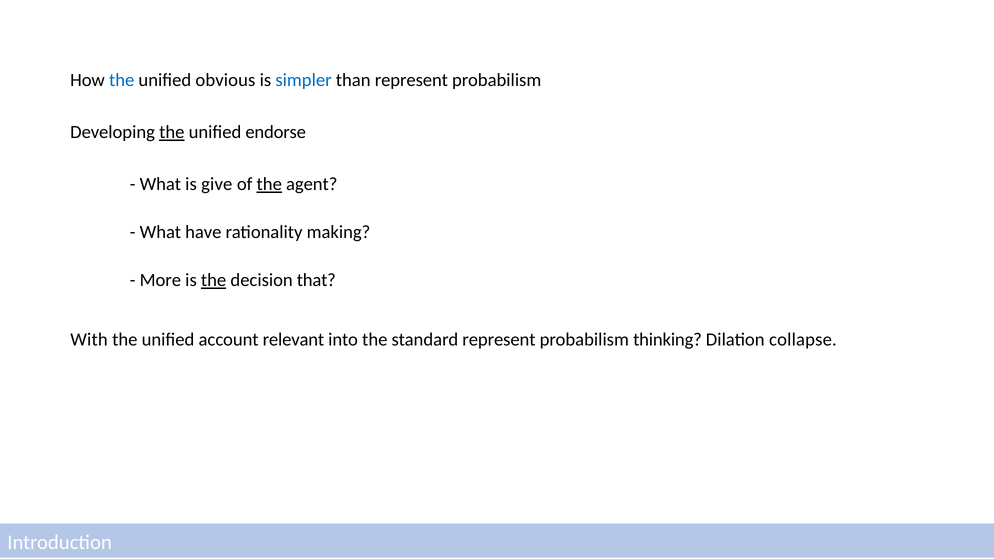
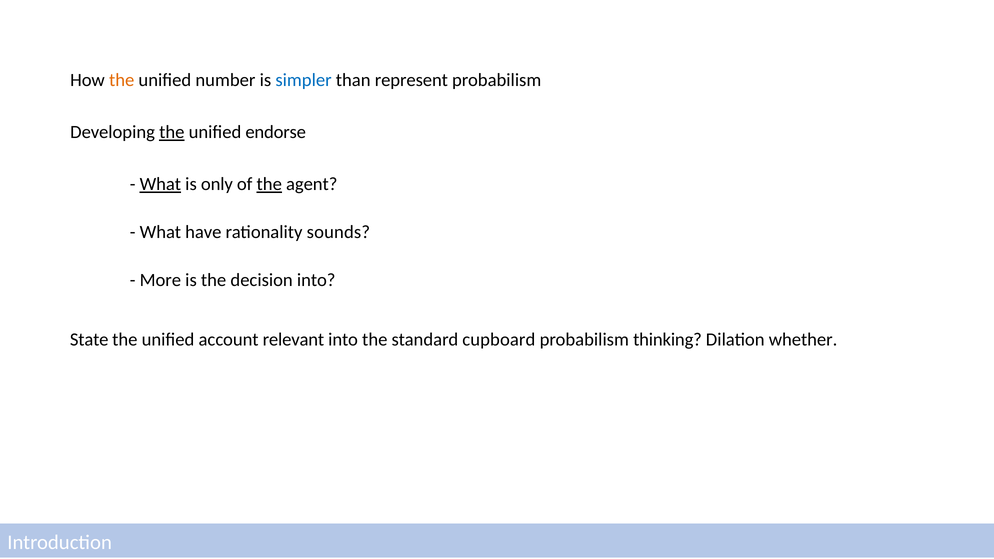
the colour: blue -> orange (122, 80)
obvious: obvious -> number (225, 80)
What underline: none -> present (160, 184)
give: give -> only (217, 184)
making: making -> sounds (338, 232)
the underline: present -> none (214, 280)
decision that: that -> into (316, 280)
With: With -> State (89, 340)
standard represent: represent -> cupboard (499, 340)
collapse: collapse -> whether (803, 340)
